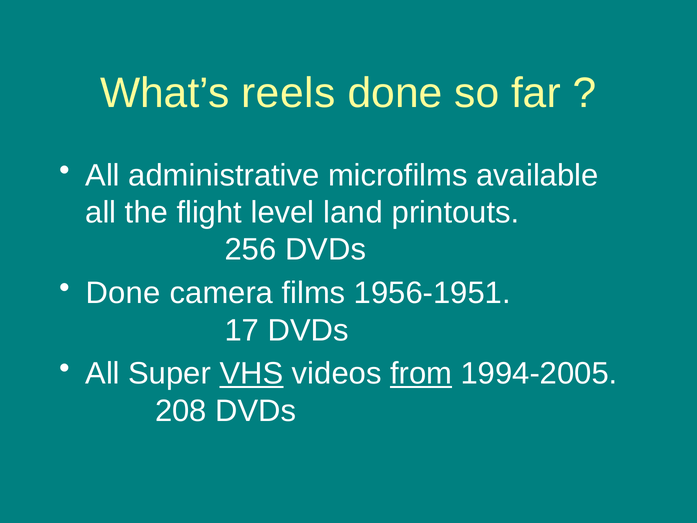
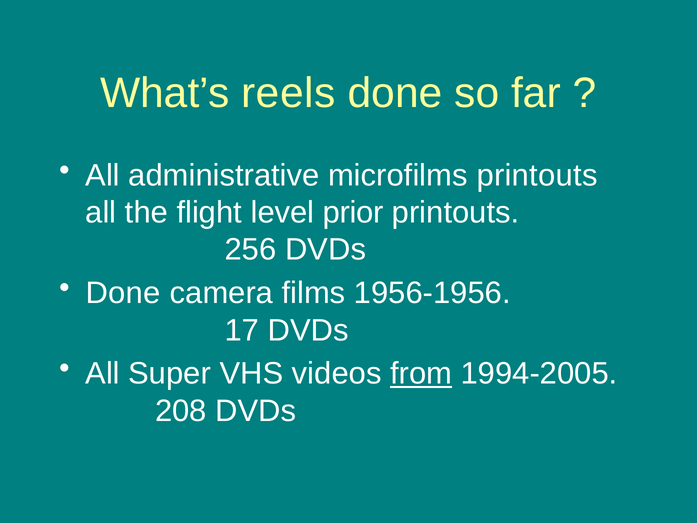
microfilms available: available -> printouts (537, 175)
land: land -> prior (353, 212)
1956-1951: 1956-1951 -> 1956-1956 (432, 293)
VHS underline: present -> none (252, 374)
